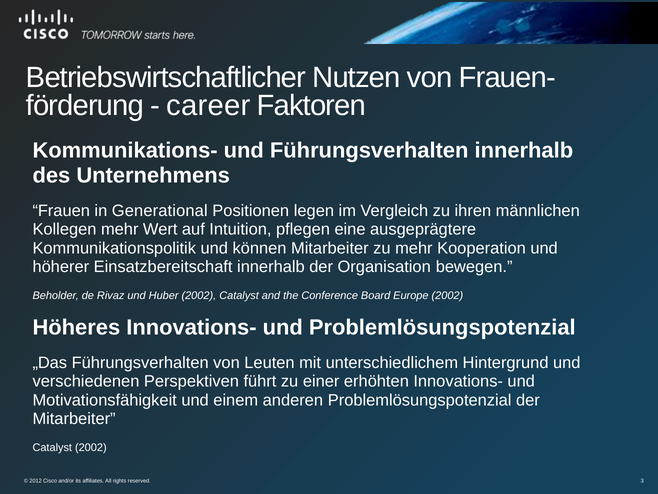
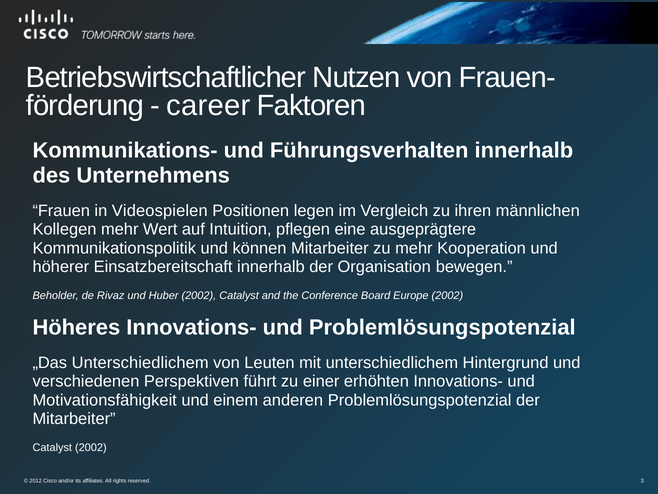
Generational: Generational -> Videospielen (160, 210)
„Das Führungsverhalten: Führungsverhalten -> Unterschiedlichem (140, 362)
